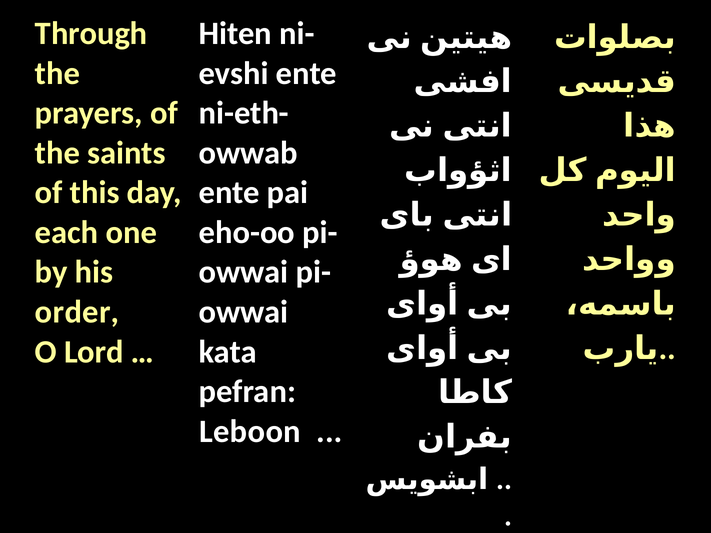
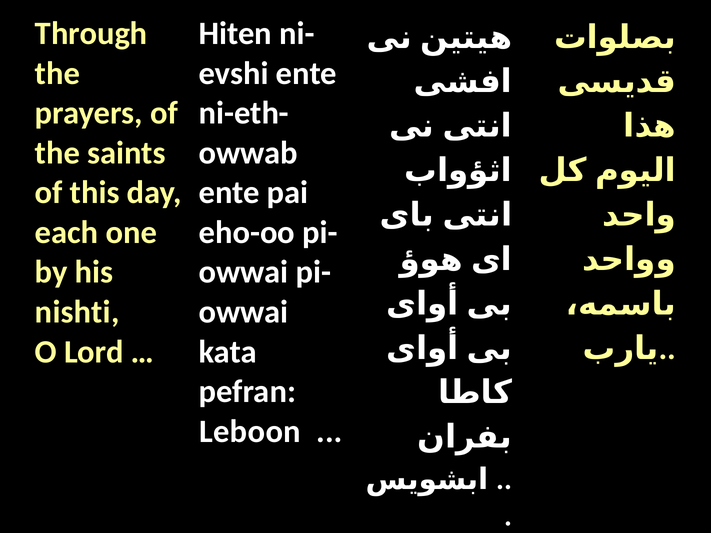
order: order -> nishti (77, 312)
